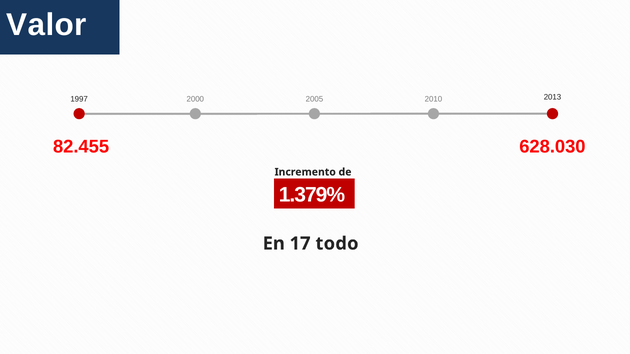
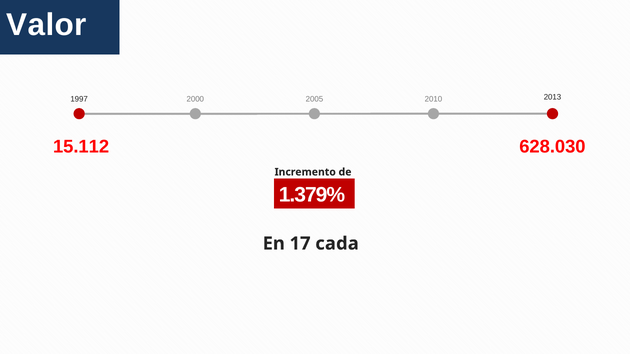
82.455: 82.455 -> 15.112 (81, 147)
todo: todo -> cada (337, 244)
